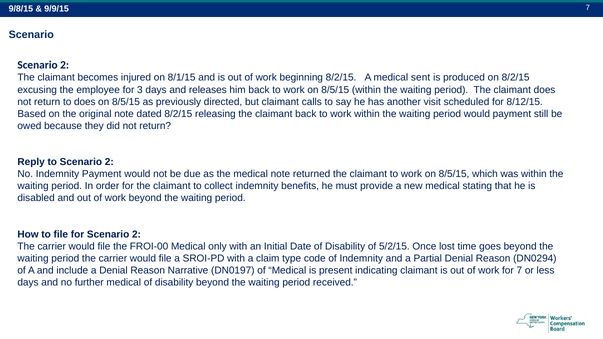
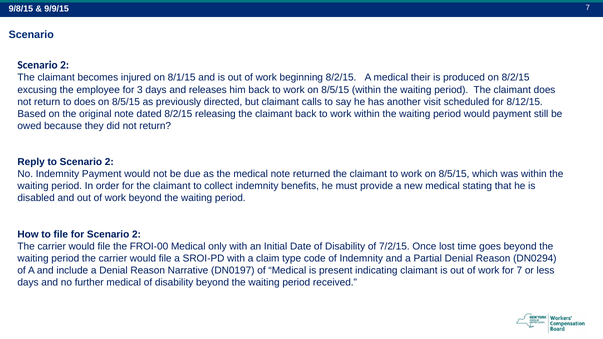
sent: sent -> their (421, 78)
5/2/15: 5/2/15 -> 7/2/15 (394, 246)
